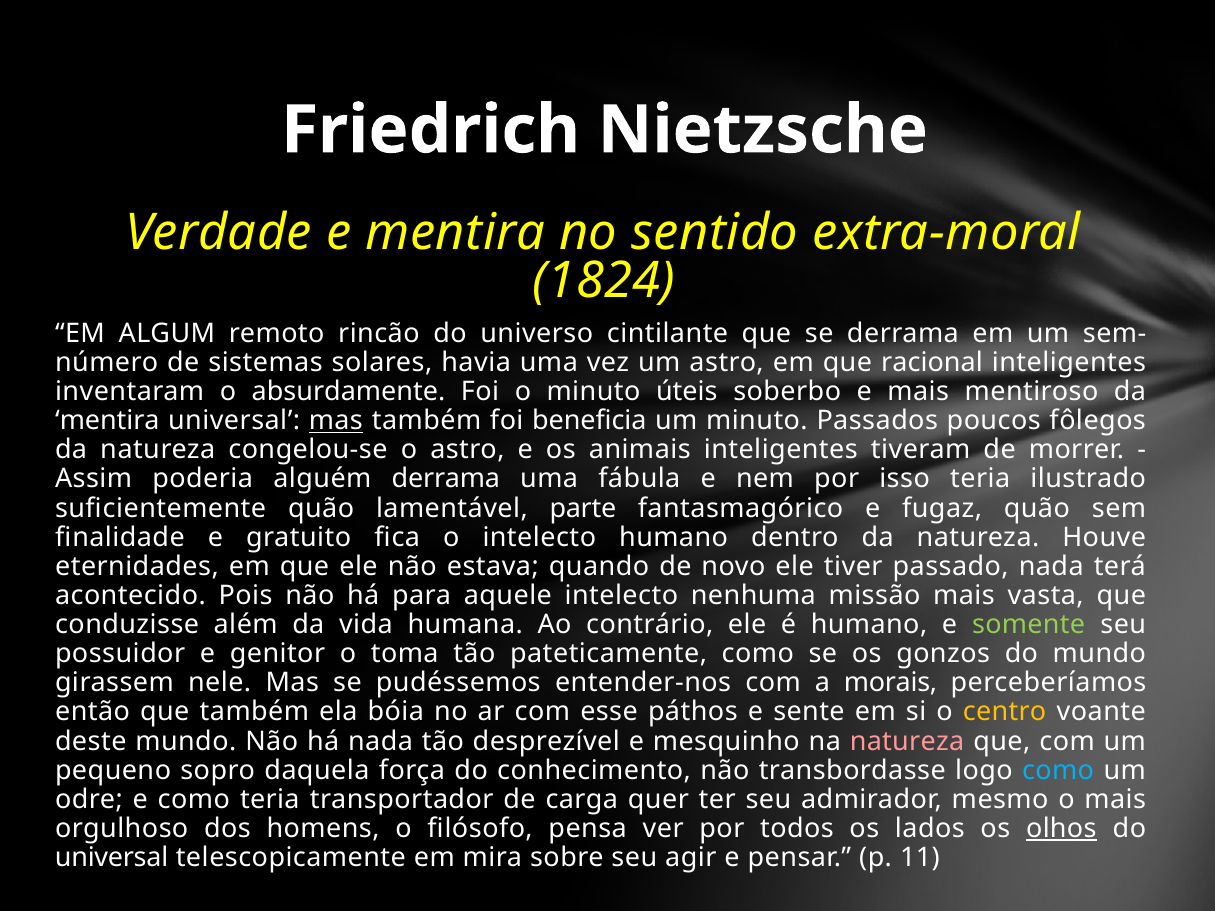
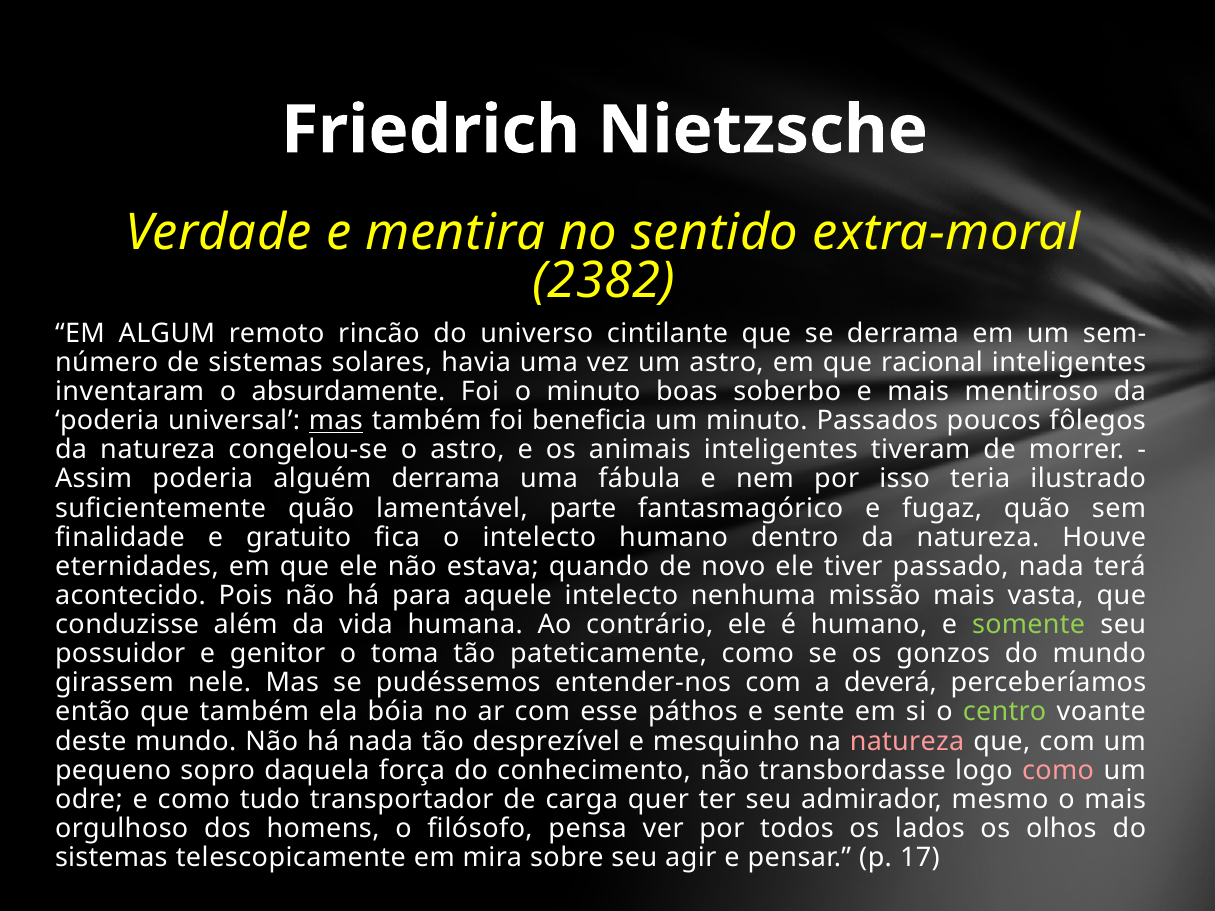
1824: 1824 -> 2382 (604, 281)
úteis: úteis -> boas (687, 392)
mentira: mentira -> poderia (107, 421)
morais: morais -> deverá (890, 683)
centro colour: yellow -> light green (1005, 712)
como colour: light blue -> pink (1058, 770)
como teria: teria -> tudo (270, 800)
olhos underline: present -> none (1061, 829)
universal: universal -> sistemas (111, 858)
11: 11 -> 17 (920, 858)
